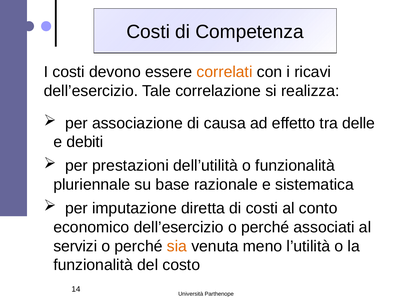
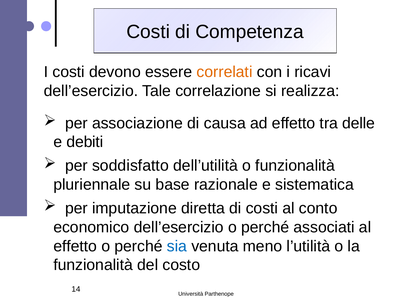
prestazioni: prestazioni -> soddisfatto (130, 166)
servizi: servizi -> effetto (75, 246)
sia colour: orange -> blue (177, 246)
